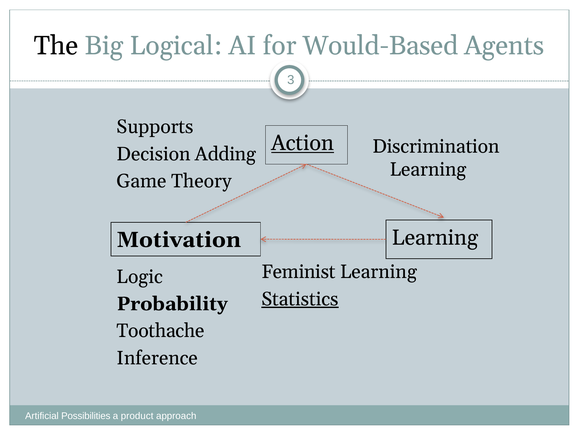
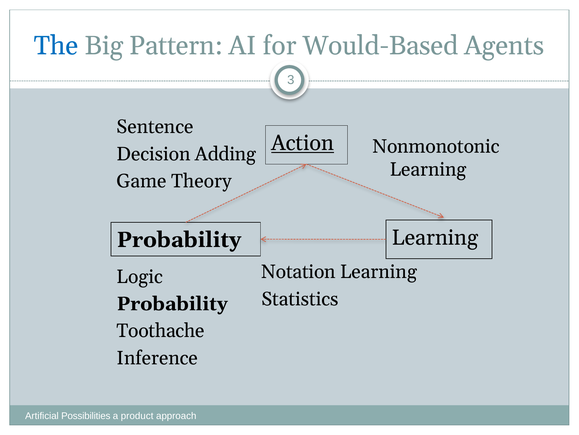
The colour: black -> blue (56, 46)
Logical: Logical -> Pattern (176, 46)
Supports: Supports -> Sentence (155, 127)
Discrimination: Discrimination -> Nonmonotonic (436, 146)
Motivation: Motivation -> Probability (179, 239)
Feminist: Feminist -> Notation (298, 271)
Statistics underline: present -> none (300, 298)
